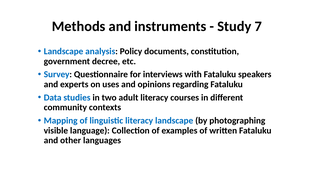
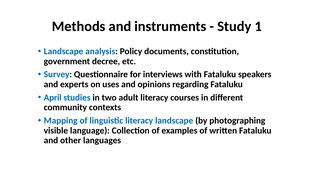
7: 7 -> 1 (258, 26)
Data: Data -> April (53, 97)
